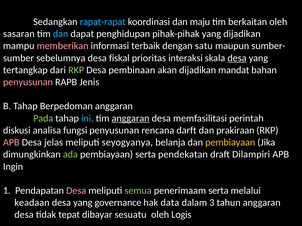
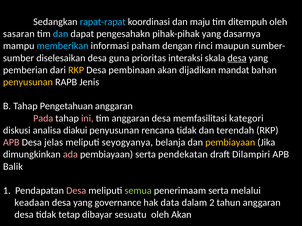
berkaitan: berkaitan -> ditempuh (248, 22)
penghidupan: penghidupan -> pengesahakn (123, 34)
yang dijadikan: dijadikan -> dasarnya (242, 34)
memberikan colour: pink -> light blue (63, 46)
terbaik: terbaik -> paham (146, 46)
satu: satu -> rinci (204, 46)
sebelumnya: sebelumnya -> diselesaikan (61, 58)
fiskal: fiskal -> guna (119, 58)
tertangkap: tertangkap -> pemberian (25, 70)
RKP colour: light green -> yellow (76, 70)
penyusunan colour: pink -> yellow (28, 82)
Berpedoman: Berpedoman -> Pengetahuan (66, 106)
Pada colour: light green -> pink (43, 118)
ini colour: light blue -> pink (87, 118)
anggaran underline: present -> none (131, 118)
perintah: perintah -> kategori (246, 118)
fungsi: fungsi -> diakui (75, 131)
rencana darft: darft -> tidak (187, 131)
prakiraan: prakiraan -> terendah (235, 131)
ada colour: light green -> pink (70, 155)
Ingin: Ingin -> Balik (13, 167)
3: 3 -> 2 (212, 203)
tepat: tepat -> tetap (69, 215)
oleh Logis: Logis -> Akan (181, 215)
